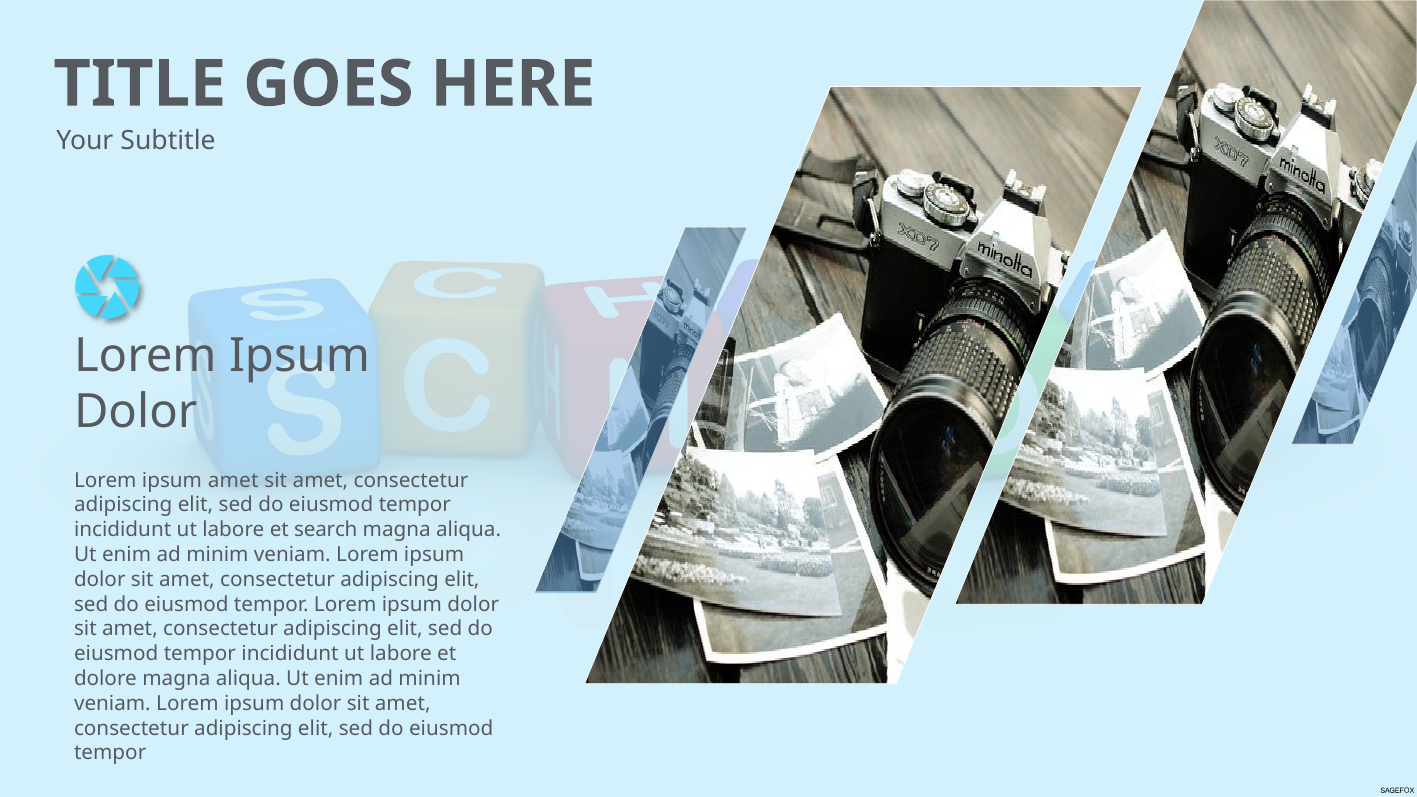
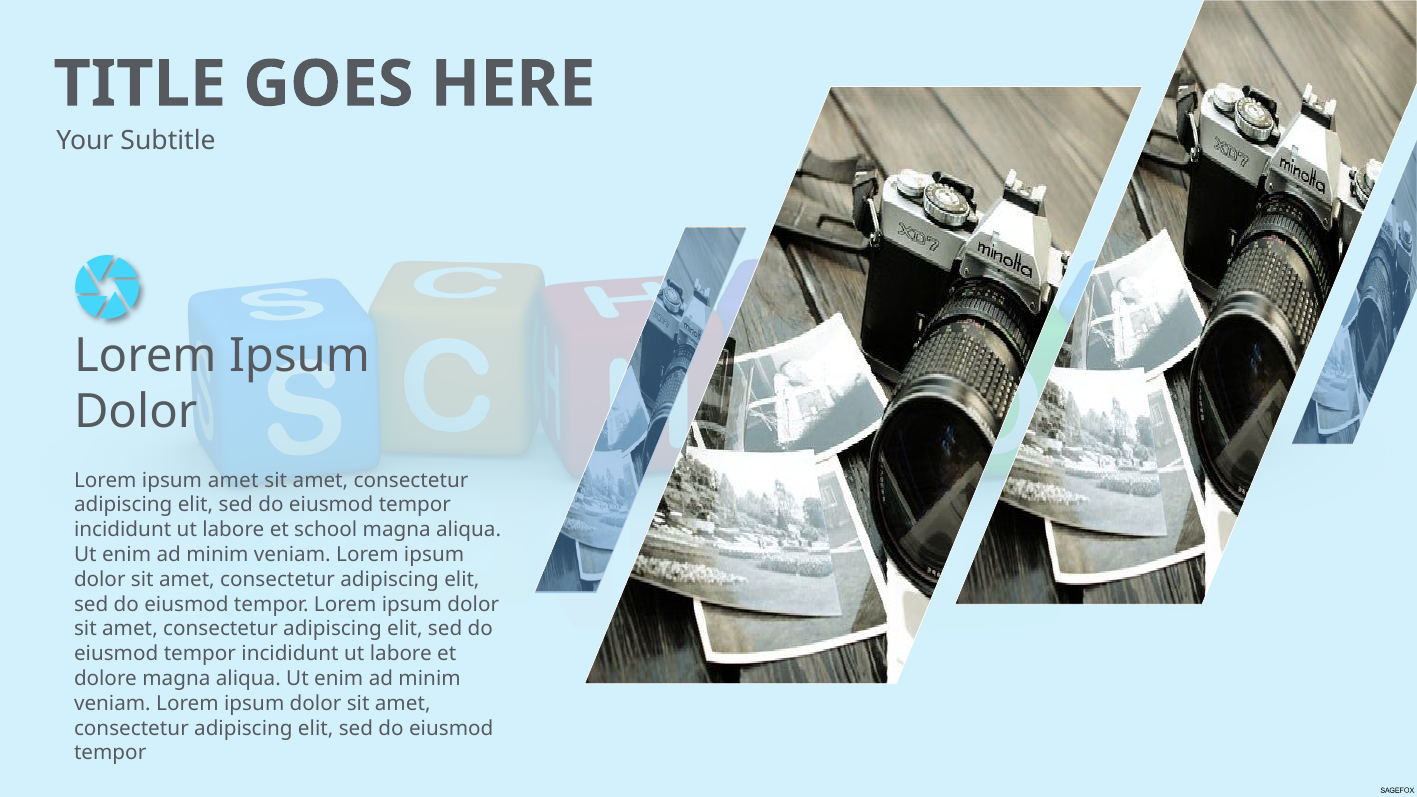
search: search -> school (326, 530)
